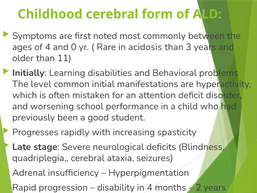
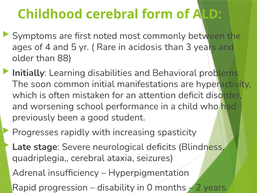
0: 0 -> 5 (74, 47)
11: 11 -> 88 (64, 58)
level: level -> soon (41, 84)
in 4: 4 -> 0 (150, 187)
